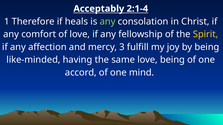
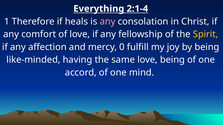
Acceptably: Acceptably -> Everything (99, 9)
any colour: light green -> pink (108, 22)
3: 3 -> 0 (122, 47)
